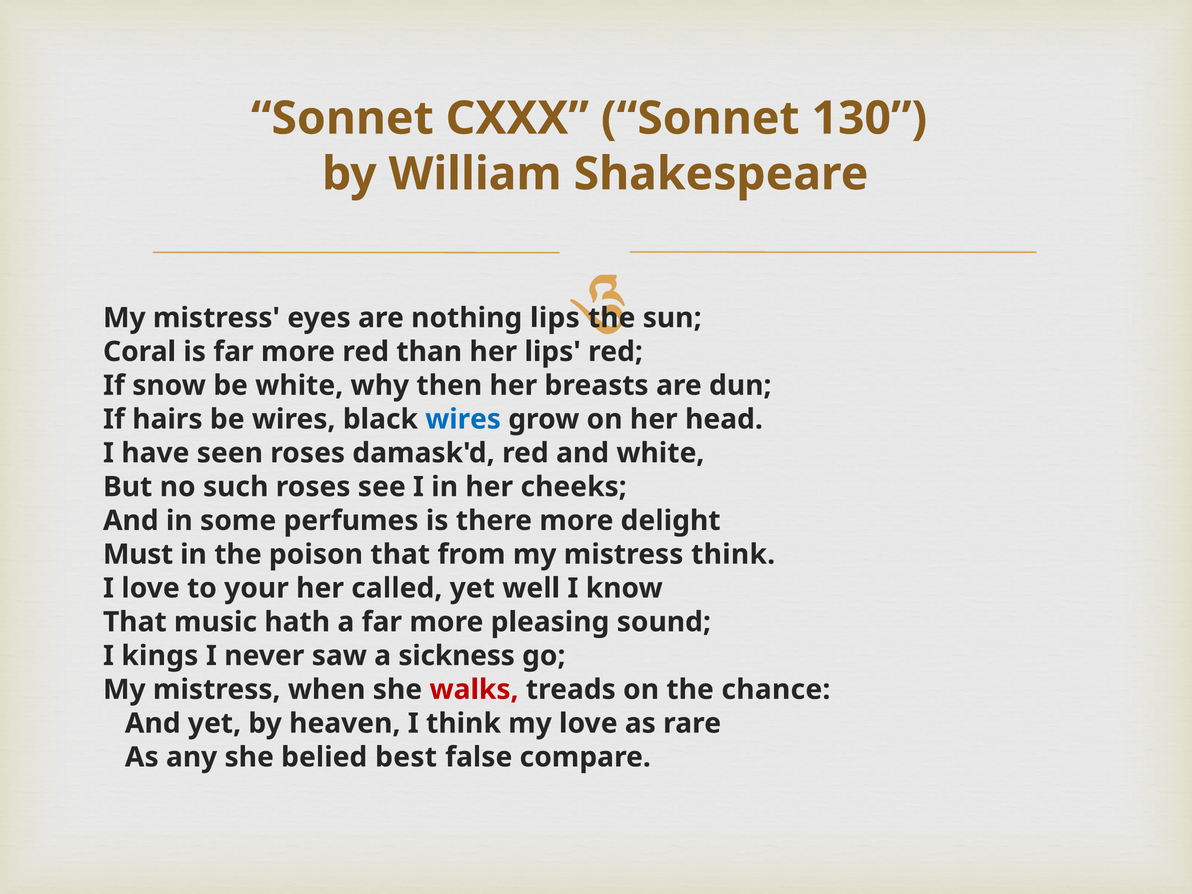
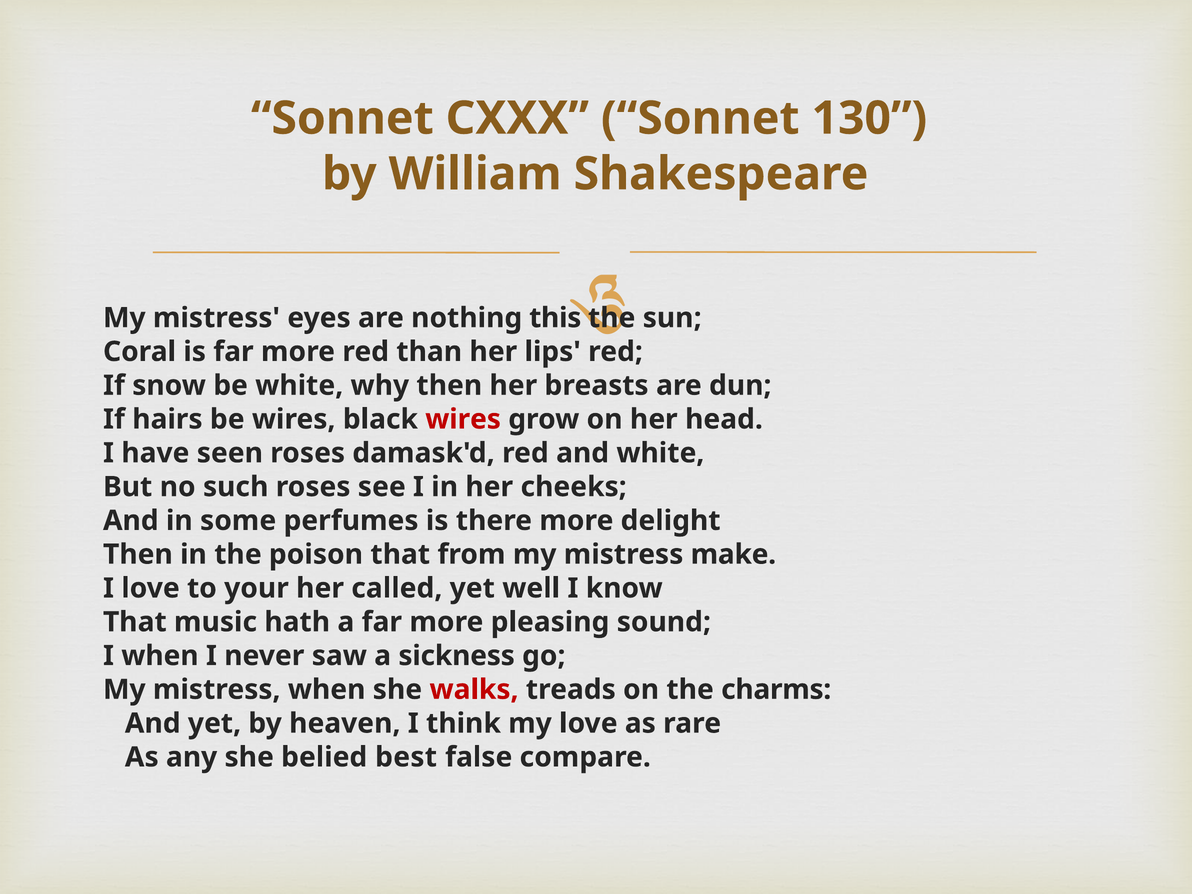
nothing lips: lips -> this (555, 318)
wires colour: blue -> red (463, 419)
Must: Must -> Then (138, 554)
mistress think: think -> make (733, 554)
I kings: kings -> when (160, 656)
chance: chance -> charms (776, 690)
